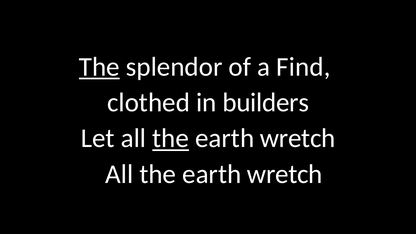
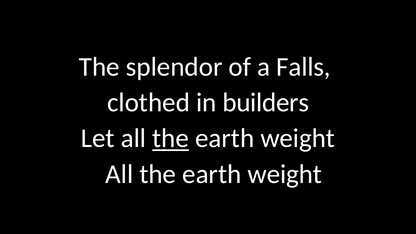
The underline: present -> none (99, 67)
Find: Find -> Falls (304, 67)
wretch: wretch -> weight (298, 138)
wretch: wretch -> weight (285, 174)
